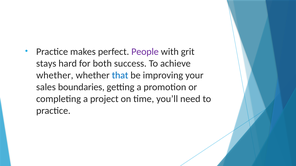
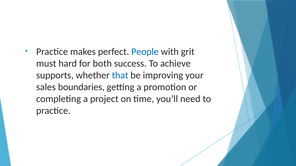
People colour: purple -> blue (145, 52)
stays: stays -> must (46, 64)
whether: whether -> supports (55, 75)
